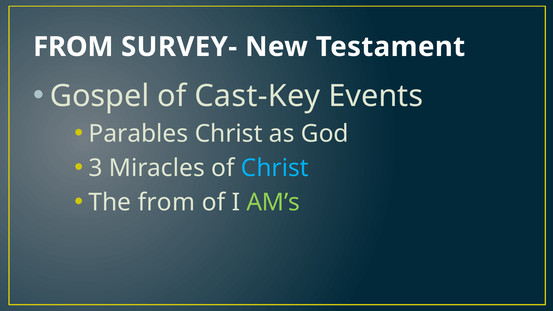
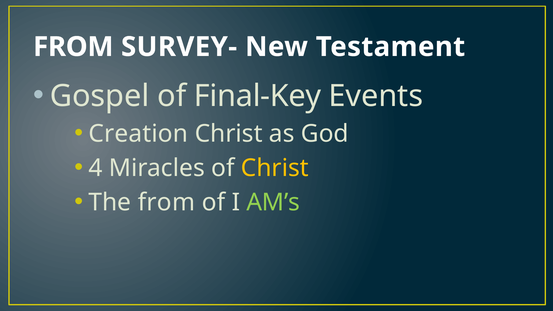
Cast-Key: Cast-Key -> Final-Key (258, 96)
Parables: Parables -> Creation (138, 134)
3: 3 -> 4 (96, 168)
Christ colour: light blue -> yellow (275, 168)
